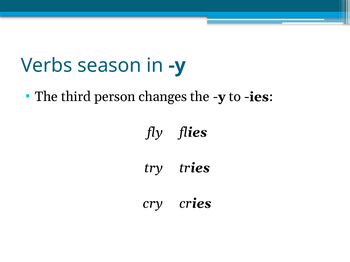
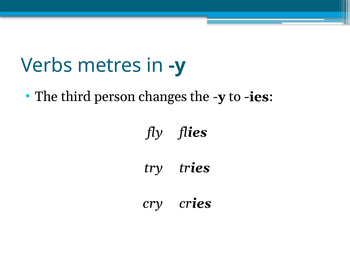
season: season -> metres (109, 66)
